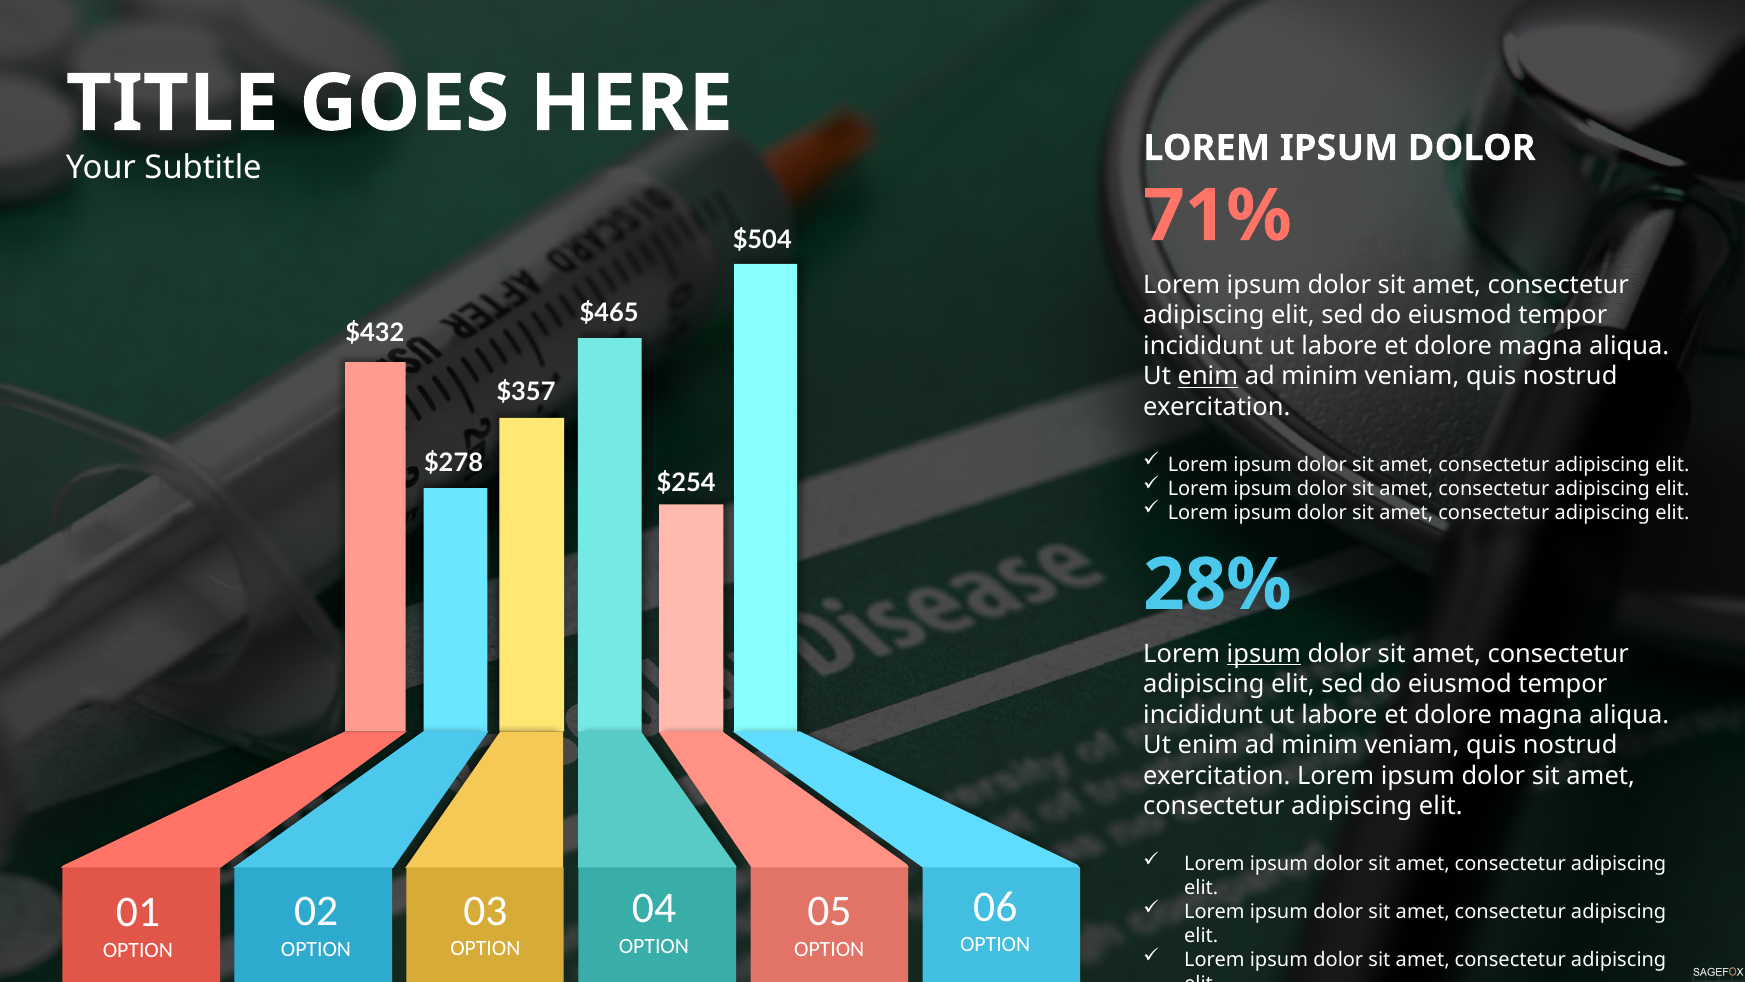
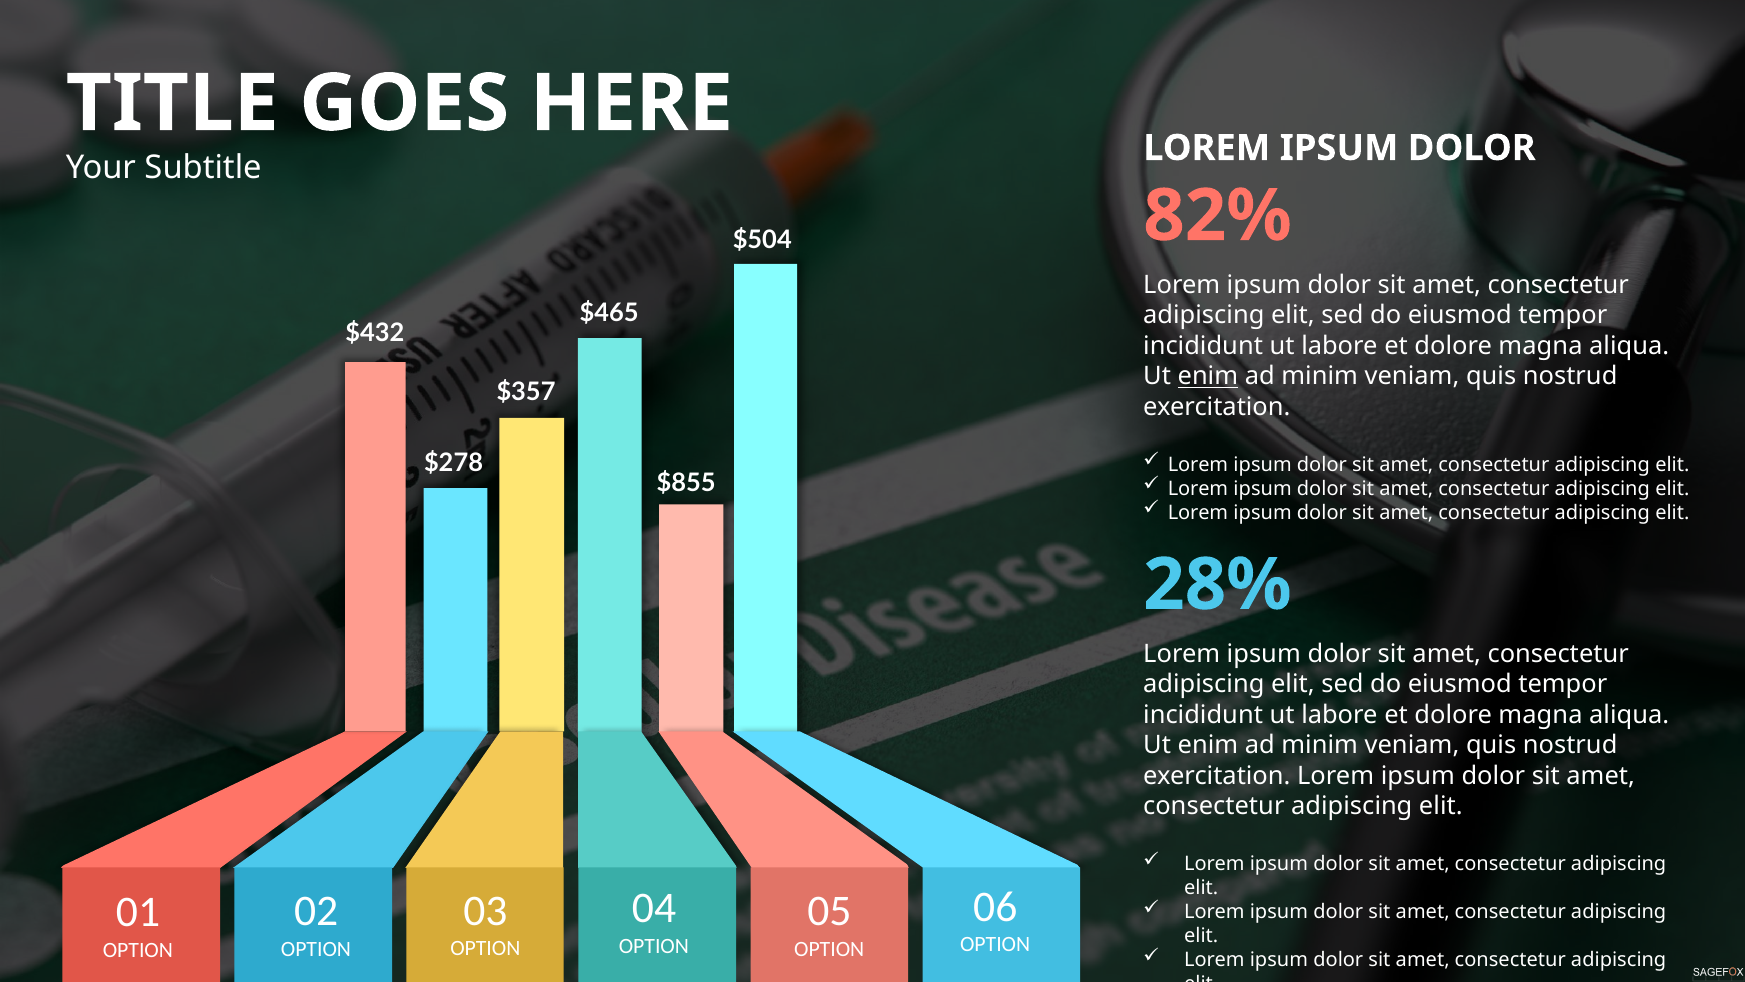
71%: 71% -> 82% (1218, 216)
$254: $254 -> $855 (686, 483)
ipsum underline: present -> none (1264, 653)
